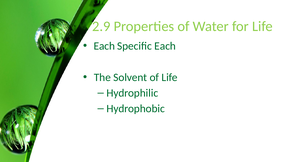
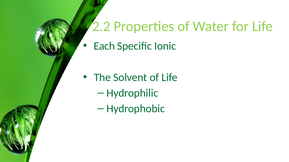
2.9: 2.9 -> 2.2 (101, 26)
Specific Each: Each -> Ionic (165, 46)
